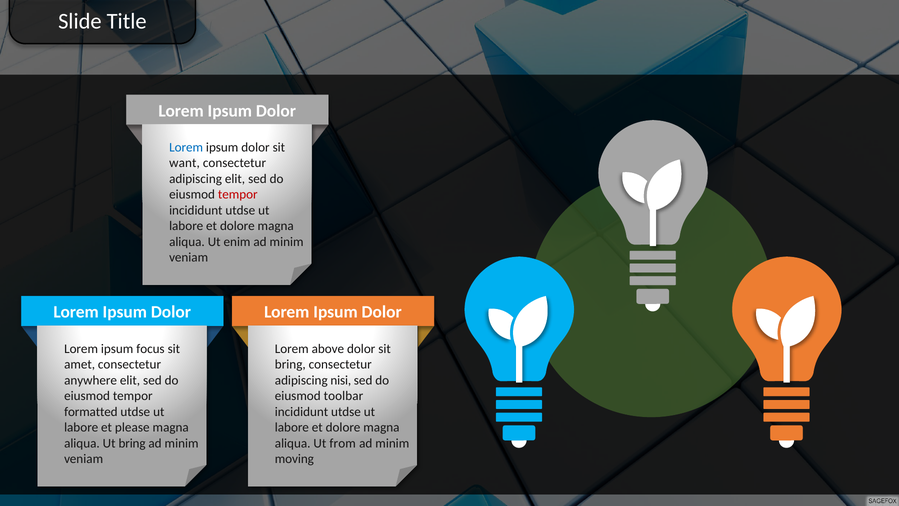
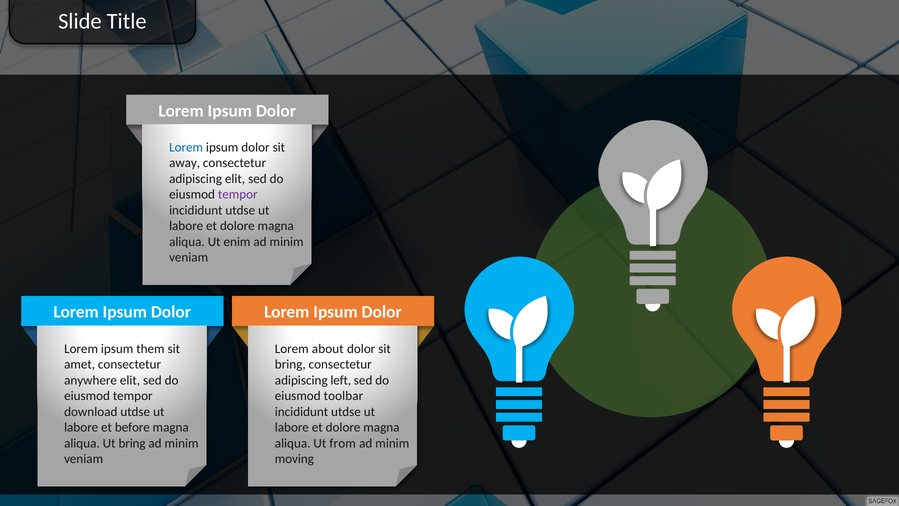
want: want -> away (185, 163)
tempor colour: red -> purple (238, 194)
focus: focus -> them (150, 348)
above: above -> about (328, 348)
nisi: nisi -> left (341, 380)
formatted: formatted -> download (91, 411)
please: please -> before (132, 427)
